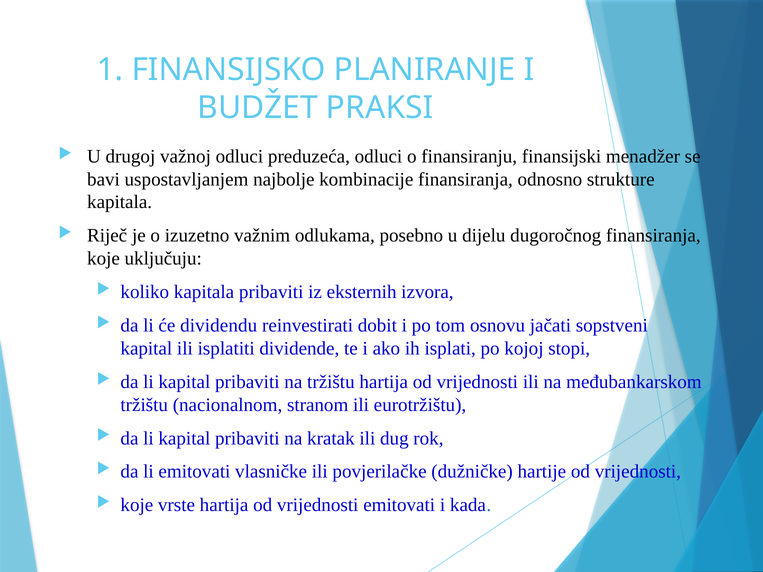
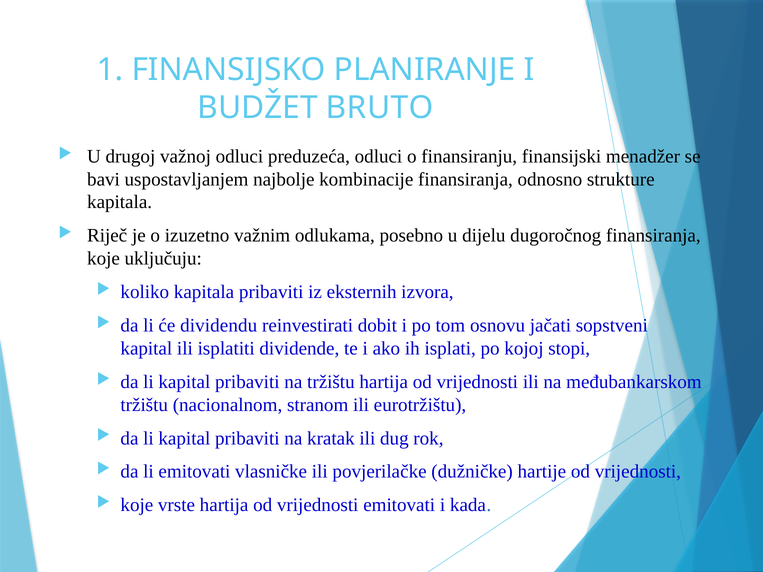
PRAKSI: PRAKSI -> BRUTO (380, 108)
